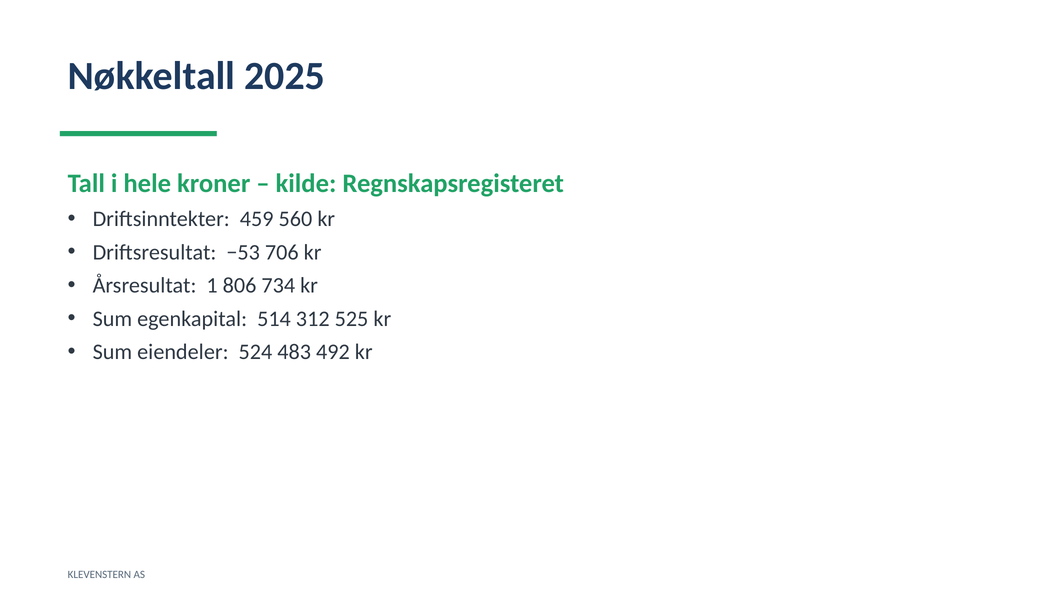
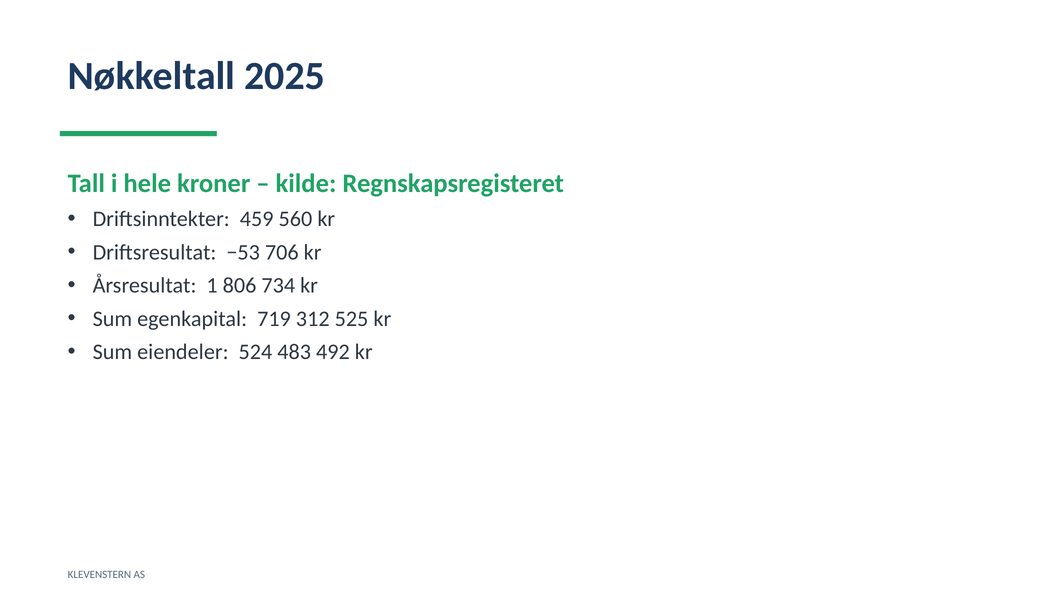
514: 514 -> 719 (274, 319)
